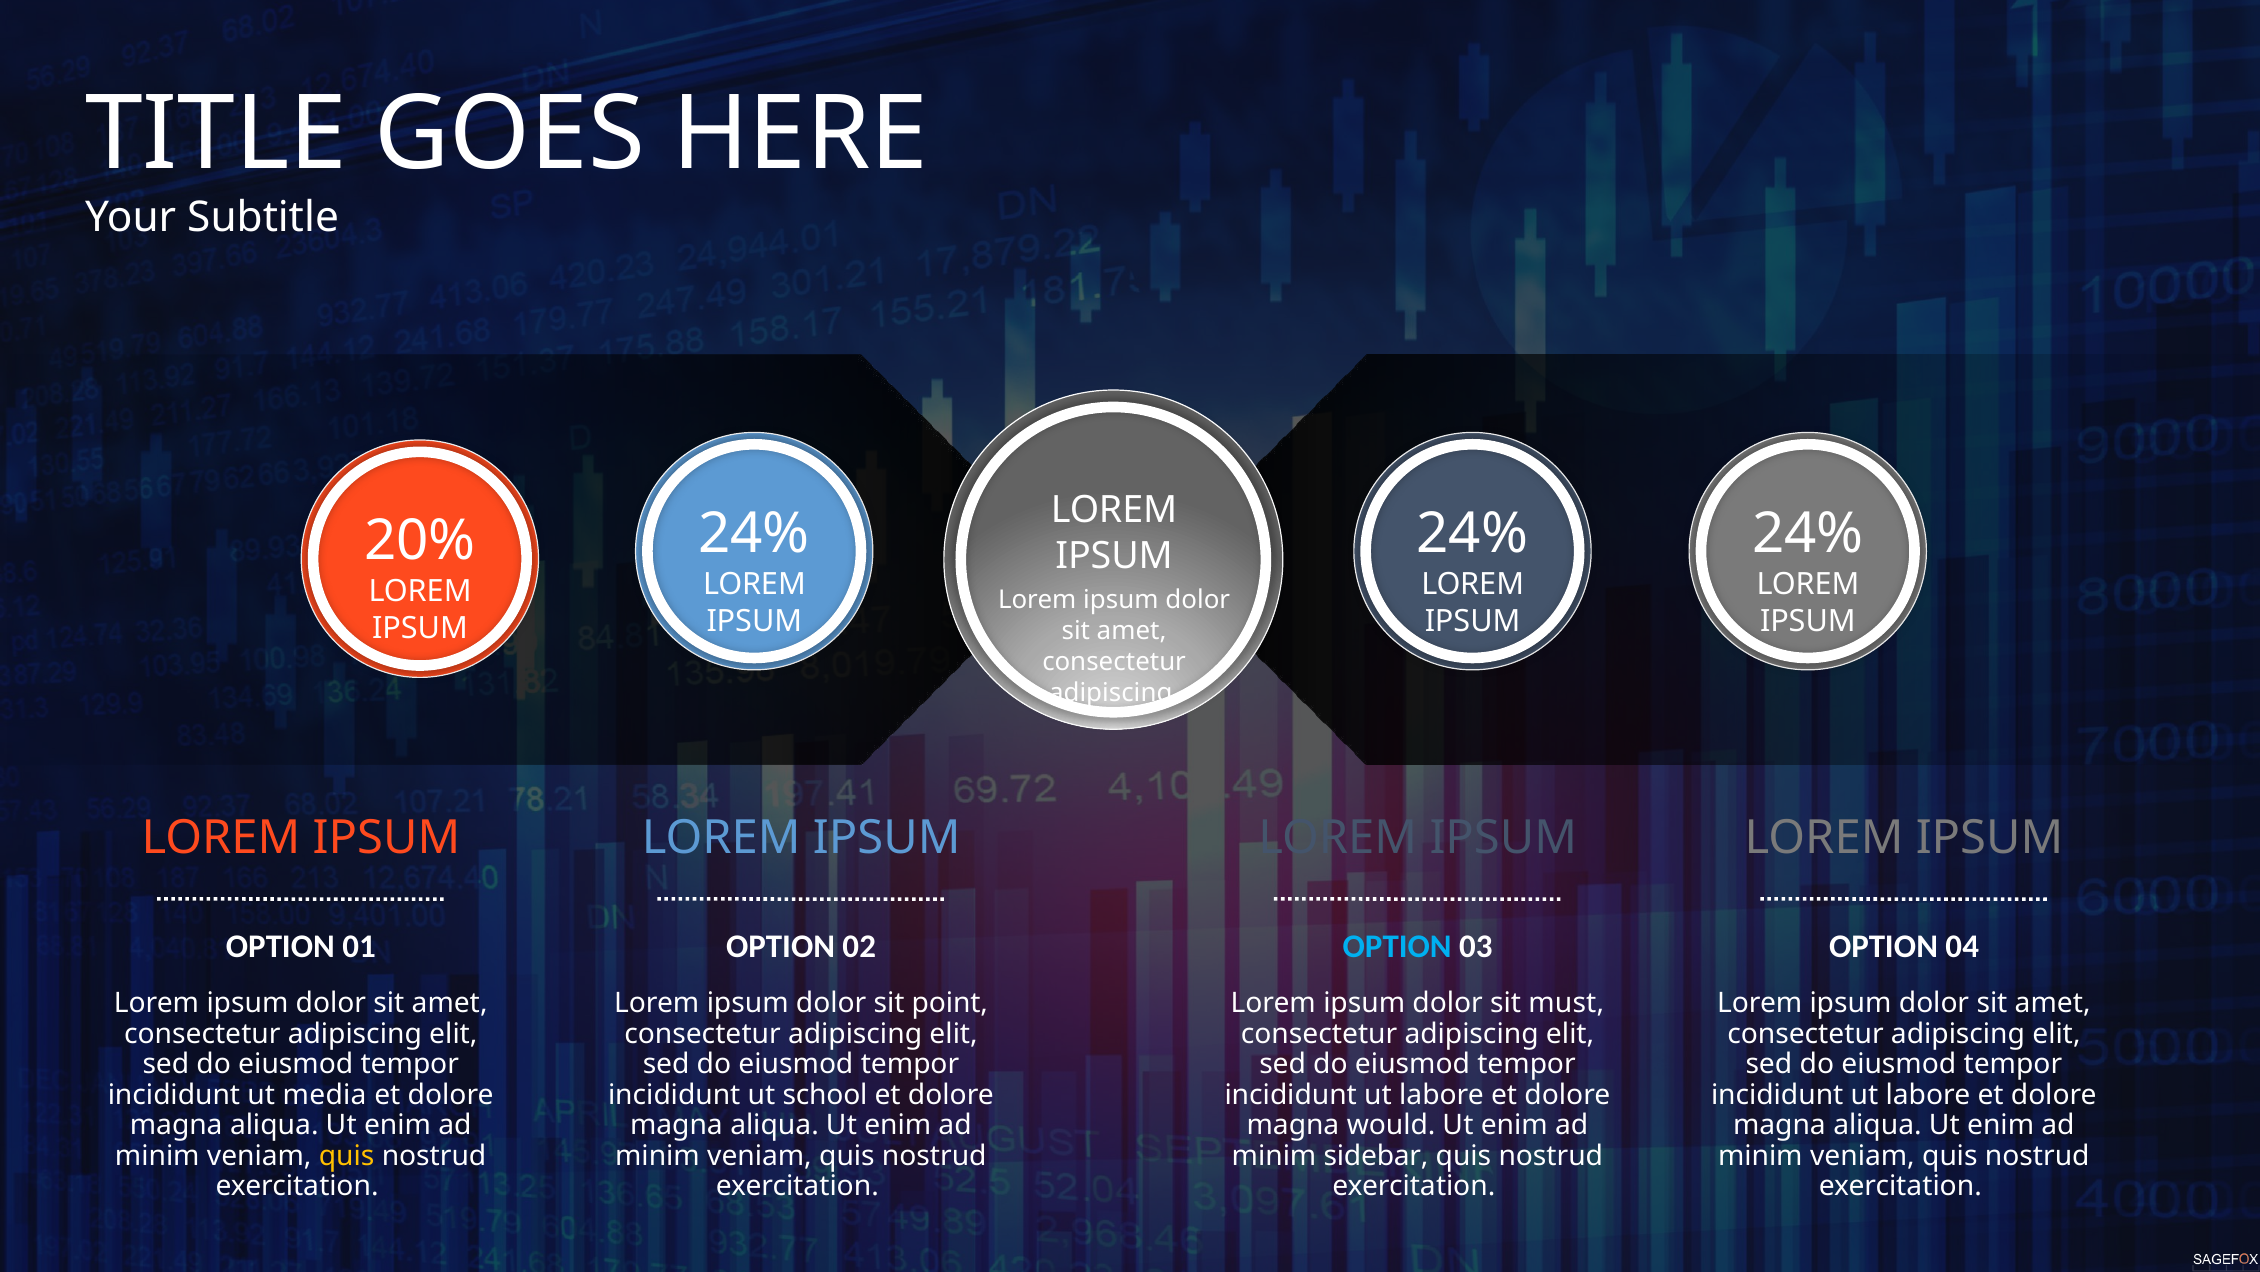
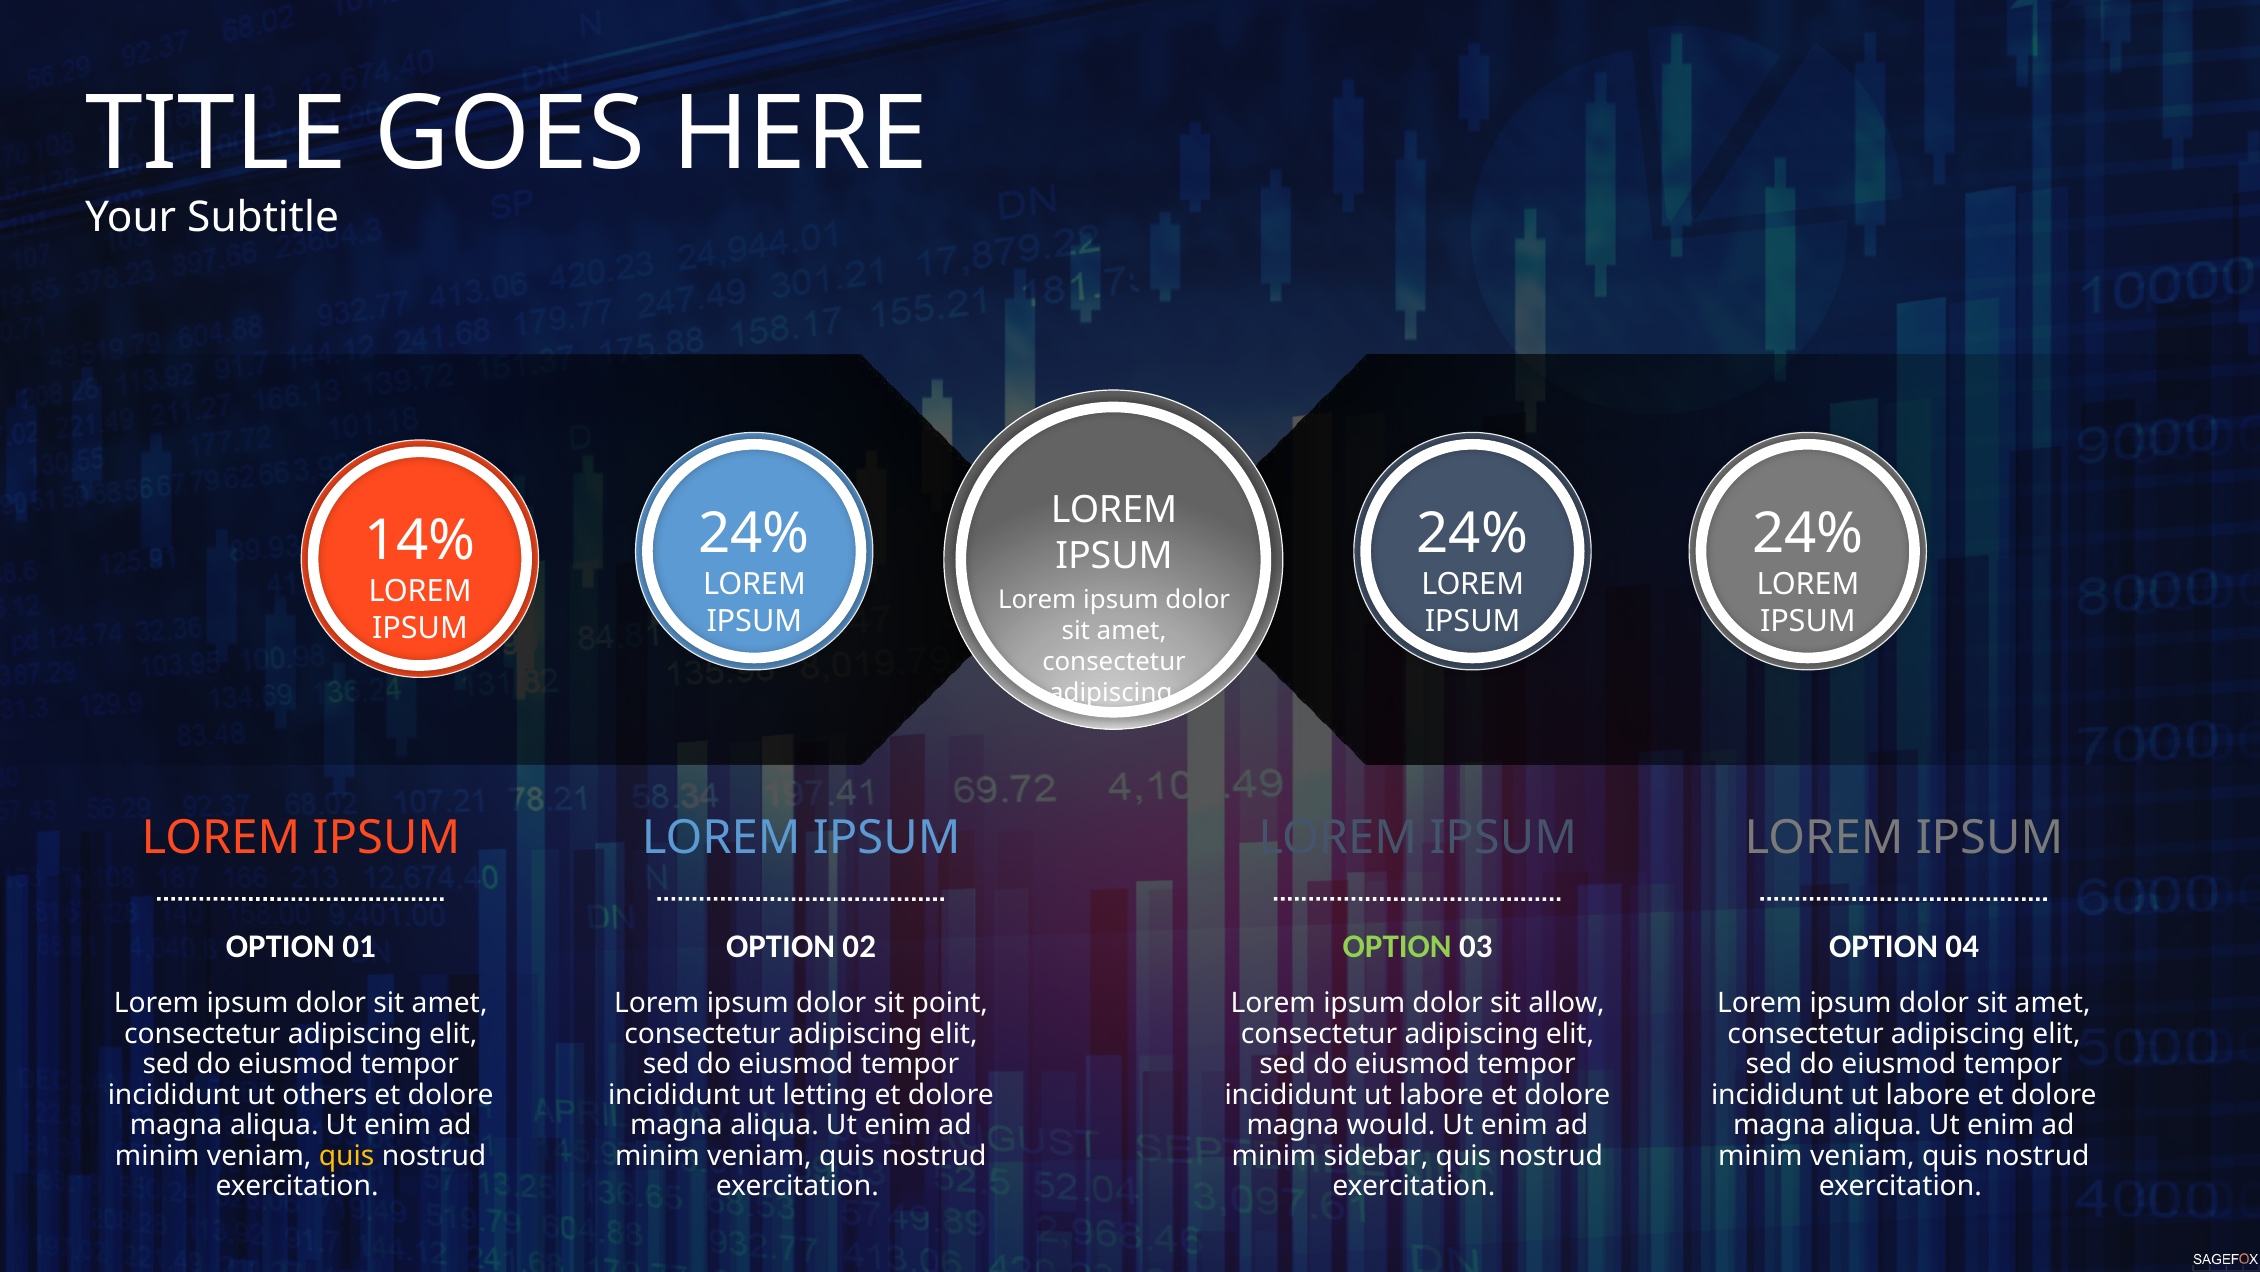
20%: 20% -> 14% (420, 541)
OPTION colour: light blue -> light green (1397, 946)
must: must -> allow (1566, 1003)
media: media -> others (325, 1094)
school: school -> letting (825, 1094)
